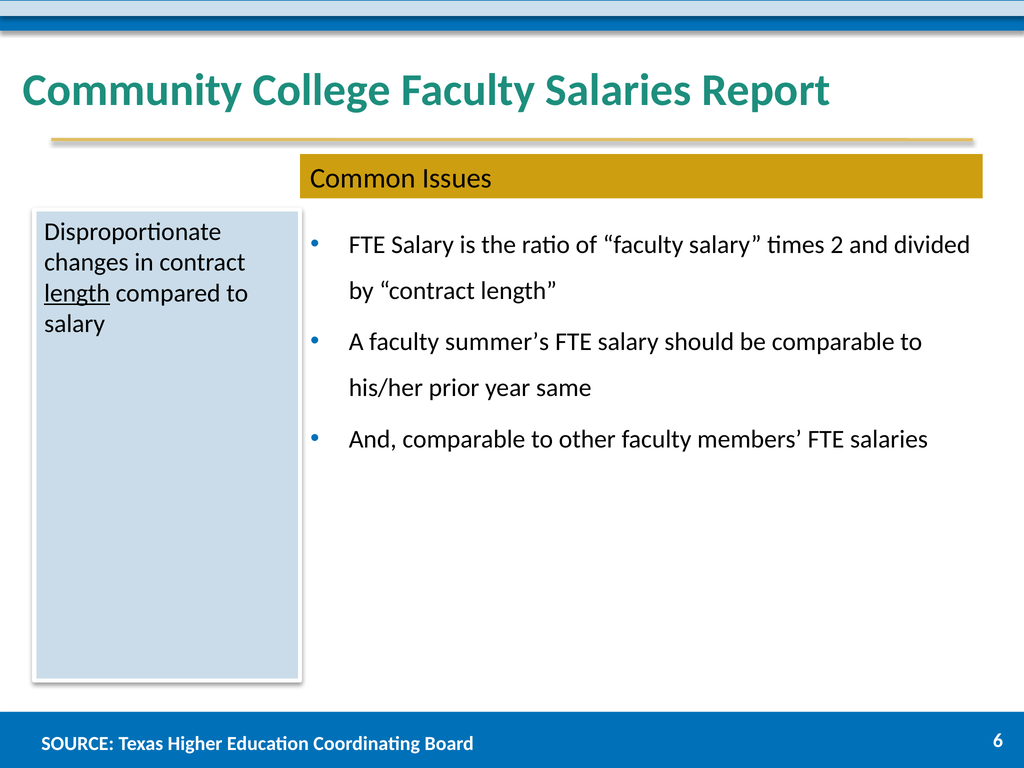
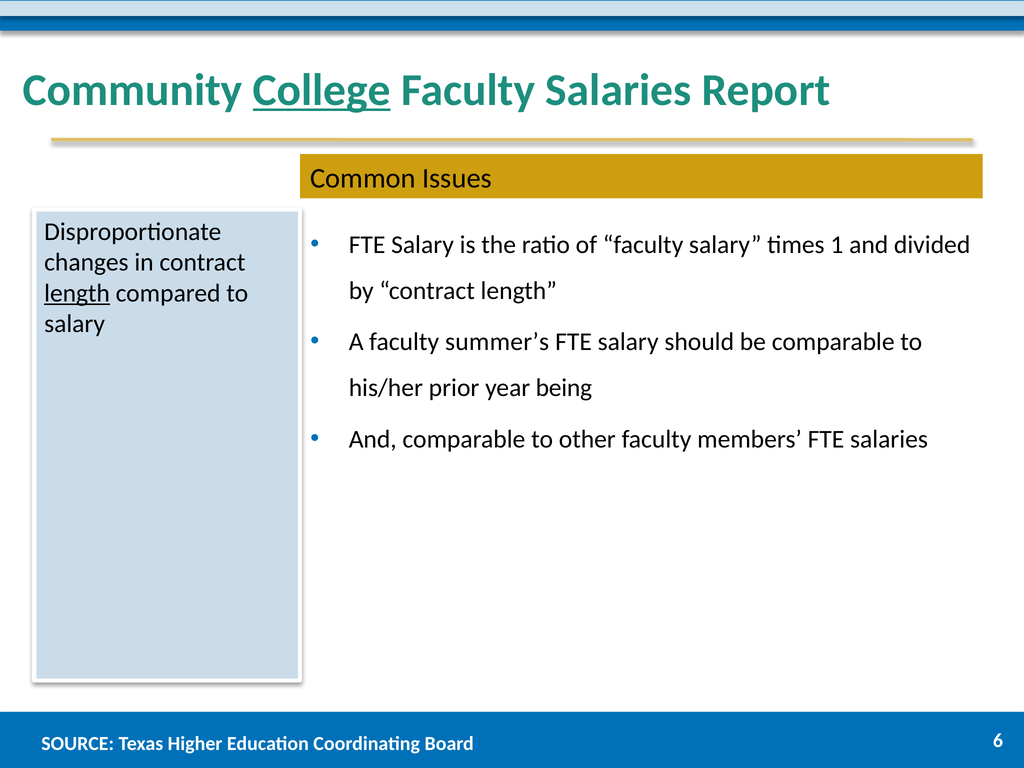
College underline: none -> present (322, 90)
2: 2 -> 1 (837, 245)
same: same -> being (564, 388)
